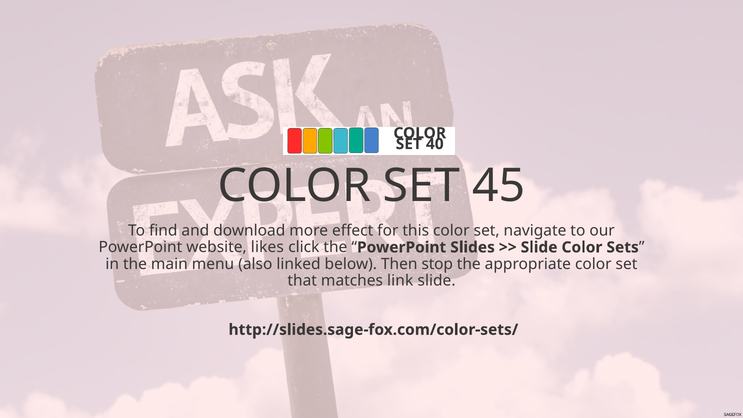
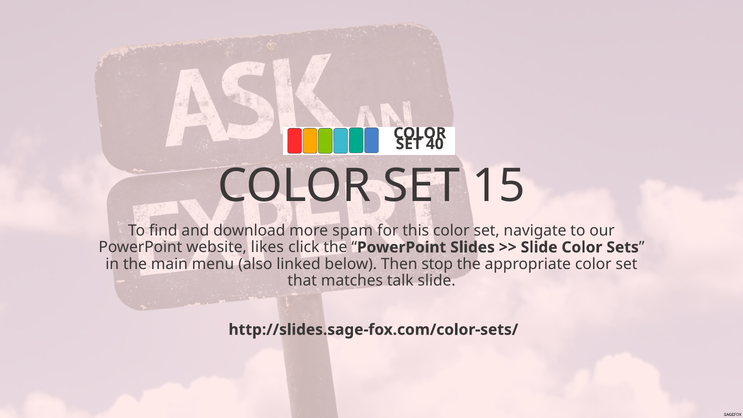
45: 45 -> 15 (499, 186)
effect: effect -> spam (353, 231)
link: link -> talk (400, 281)
